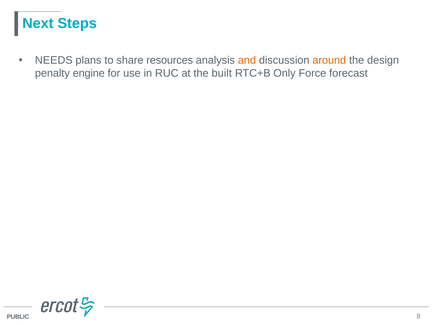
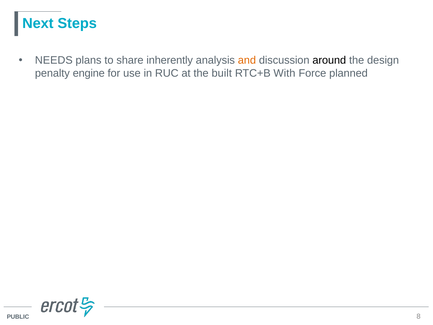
resources: resources -> inherently (170, 60)
around colour: orange -> black (329, 60)
Only: Only -> With (284, 73)
forecast: forecast -> planned (348, 73)
